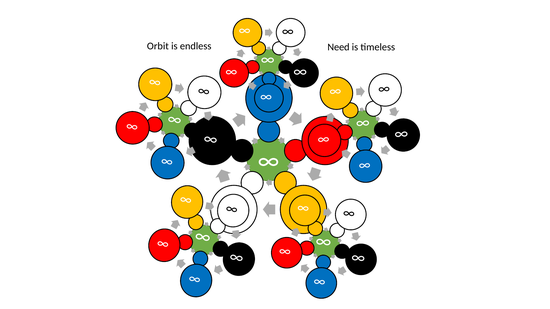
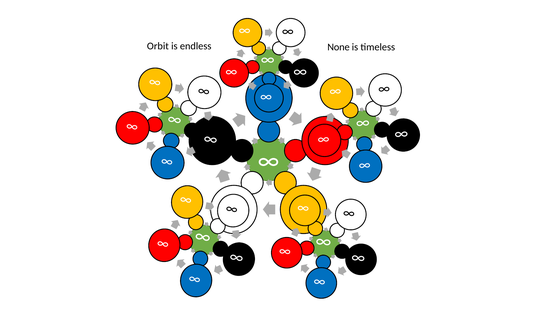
Need: Need -> None (339, 47)
